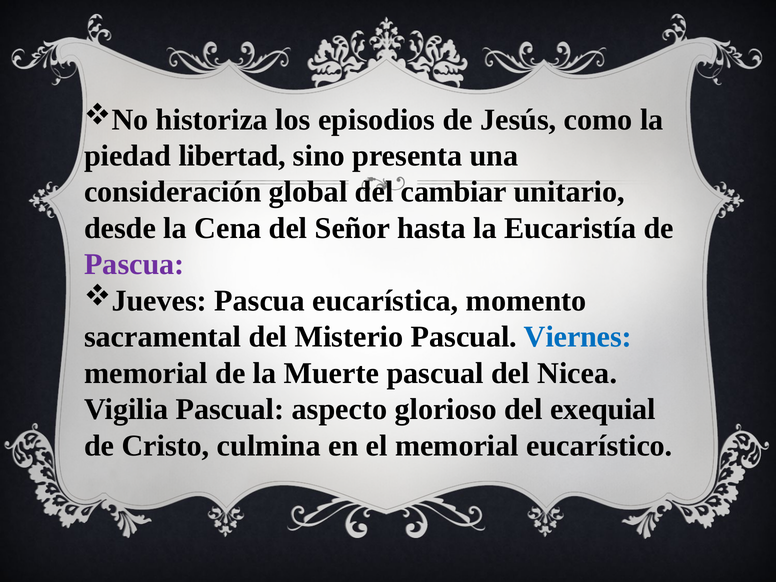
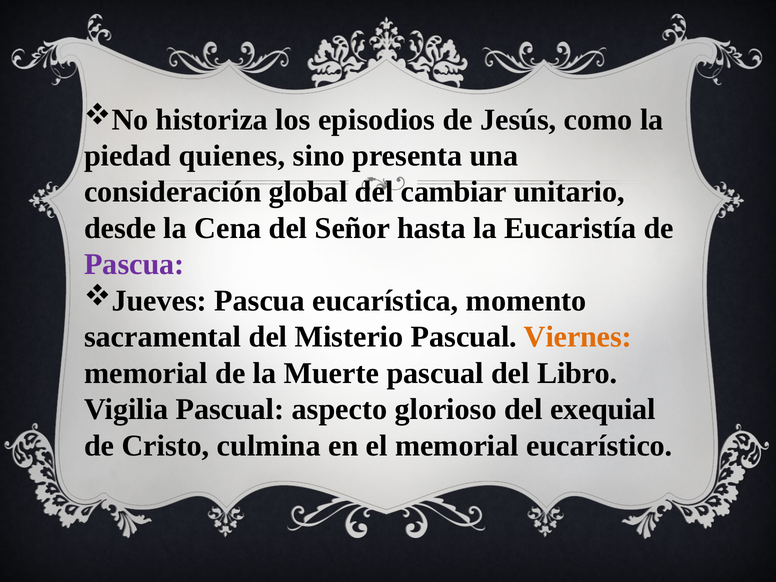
libertad: libertad -> quienes (232, 156)
Viernes colour: blue -> orange (578, 337)
Nicea: Nicea -> Libro (577, 373)
